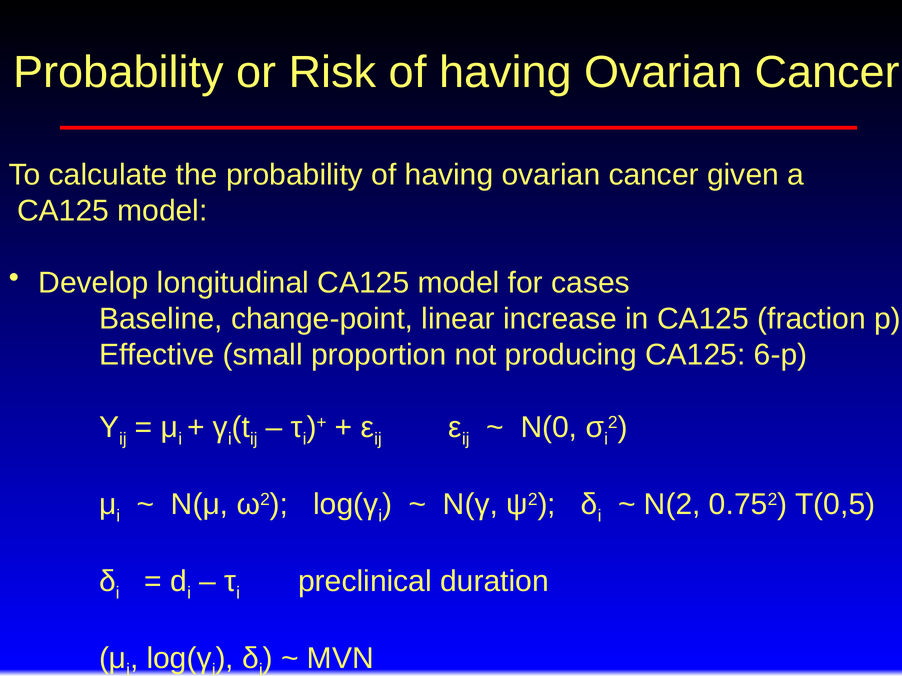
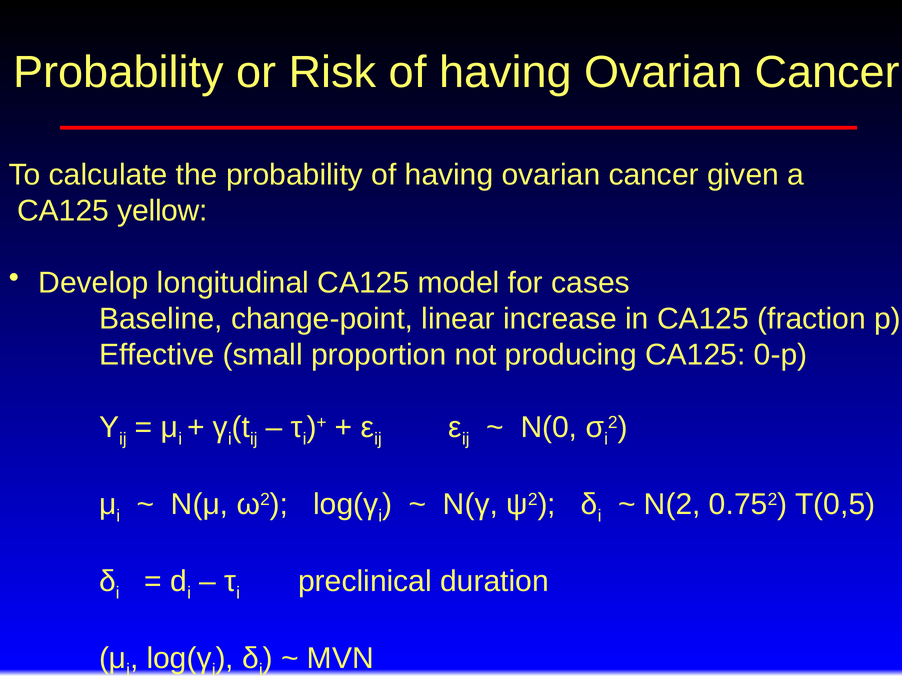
model: model -> yellow (163, 211)
6-p: 6-p -> 0-p (781, 355)
